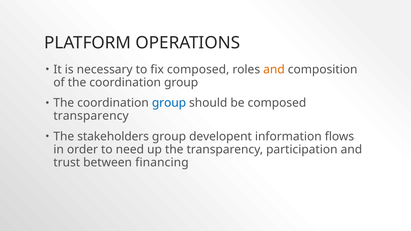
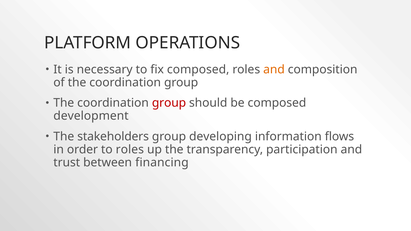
group colour: blue -> red (169, 103)
transparency: transparency -> development (91, 116)
developent: developent -> developing (220, 137)
to need: need -> roles (130, 150)
